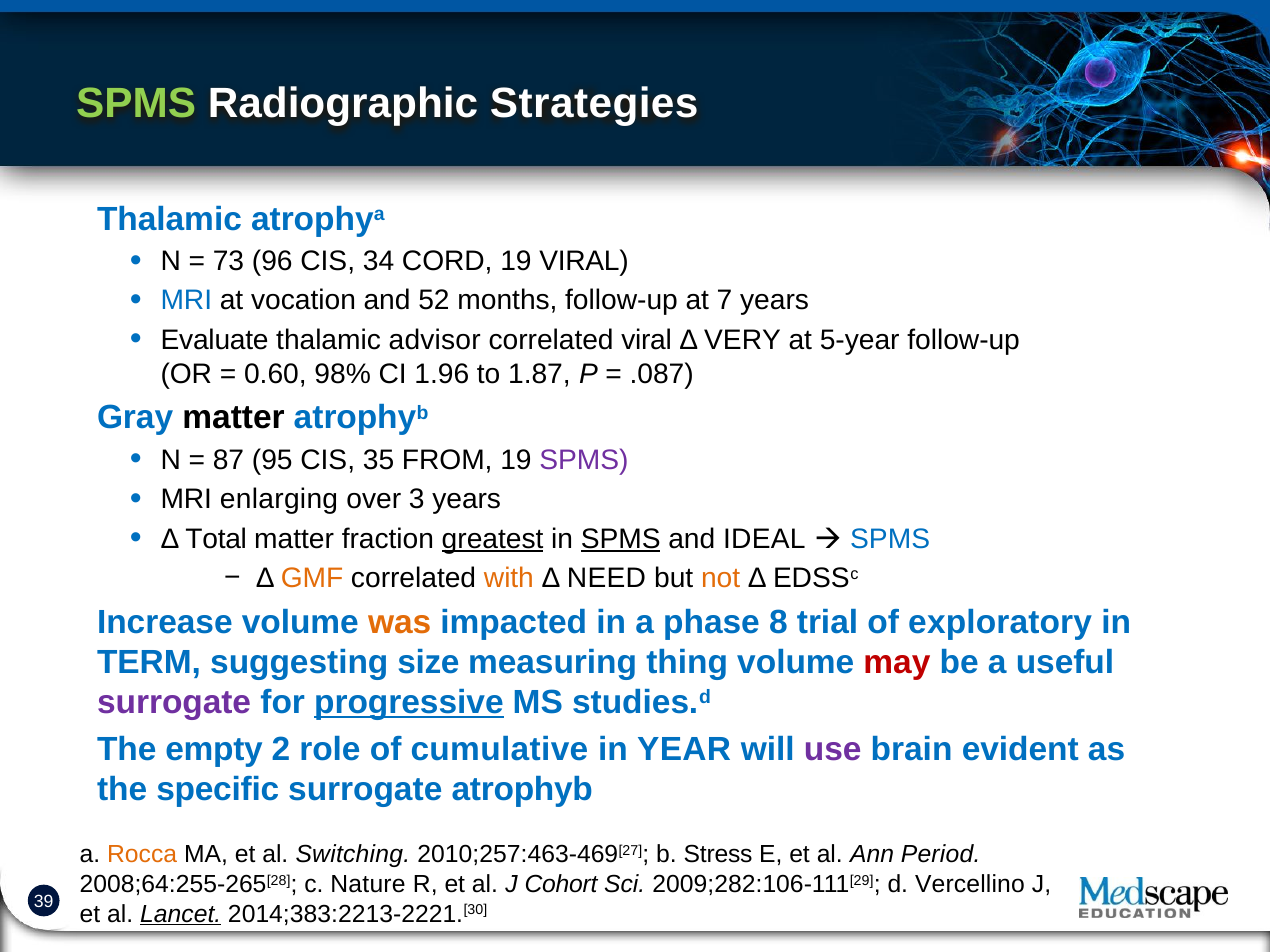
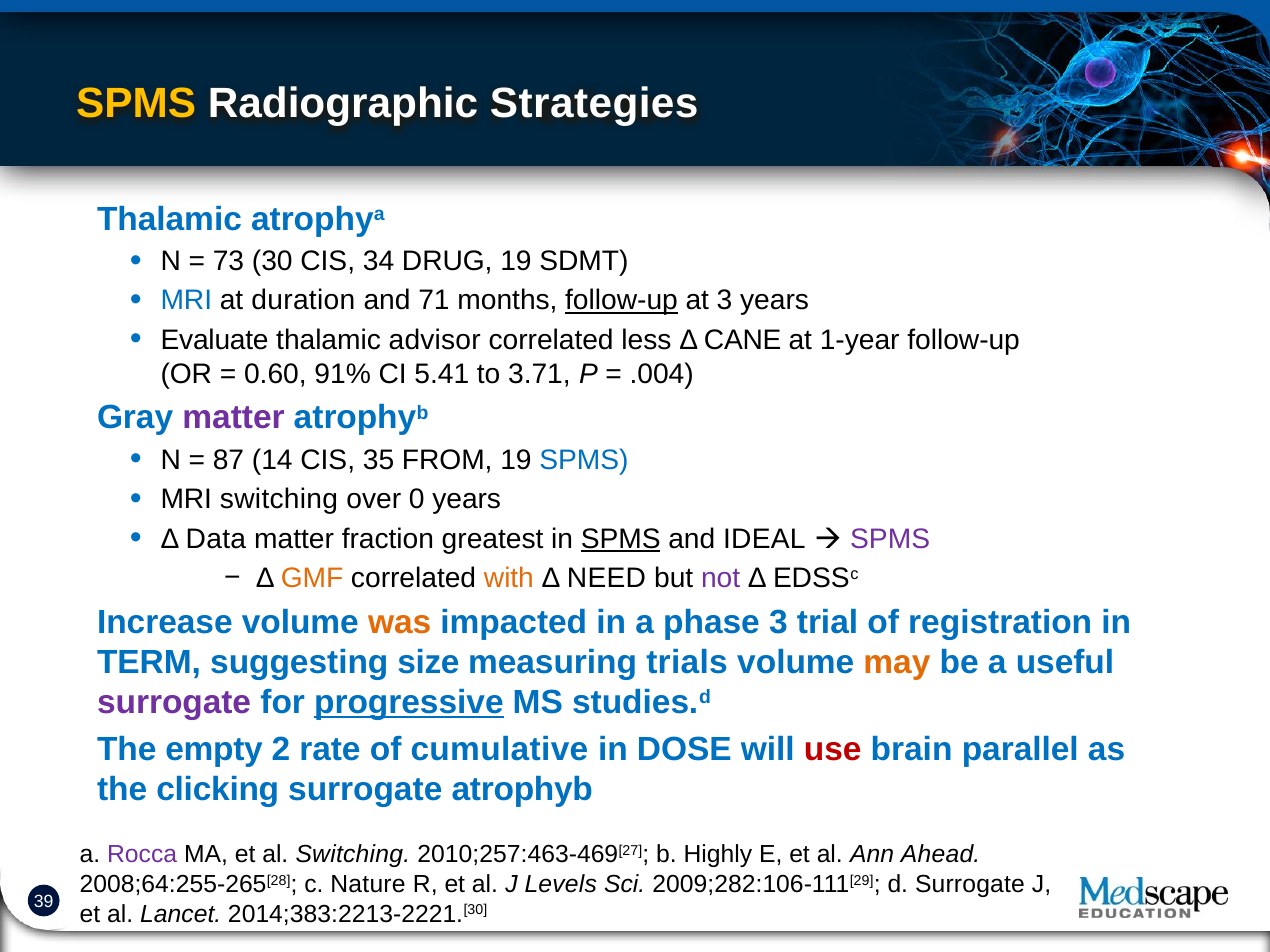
SPMS colour: light green -> yellow (136, 103)
96: 96 -> 30 (272, 261)
CORD: CORD -> DRUG (447, 261)
19 VIRAL: VIRAL -> SDMT (584, 261)
vocation: vocation -> duration (303, 301)
52: 52 -> 71 (434, 301)
follow-up underline: none -> present (622, 301)
at 7: 7 -> 3 (725, 301)
correlated viral: viral -> less (646, 340)
VERY: VERY -> CANE (743, 340)
5-year: 5-year -> 1-year (860, 340)
98%: 98% -> 91% (343, 374)
1.96: 1.96 -> 5.41 (442, 374)
1.87: 1.87 -> 3.71 (539, 374)
.087: .087 -> .004 (662, 374)
matter colour: black -> purple (234, 418)
95: 95 -> 14 (272, 460)
SPMS colour: purple -> blue (584, 460)
MRI enlarging: enlarging -> switching (279, 500)
3: 3 -> 0 (417, 500)
Total: Total -> Data (216, 539)
greatest underline: present -> none (493, 539)
SPMS colour: blue -> purple (890, 539)
not colour: orange -> purple (721, 579)
phase 8: 8 -> 3 (778, 623)
exploratory: exploratory -> registration (1000, 623)
thing: thing -> trials (687, 663)
may colour: red -> orange (897, 663)
role: role -> rate (330, 750)
YEAR: YEAR -> DOSE (684, 750)
use colour: purple -> red (833, 750)
evident: evident -> parallel (1020, 750)
specific: specific -> clicking (218, 790)
Rocca colour: orange -> purple (142, 855)
Stress: Stress -> Highly (718, 855)
Period: Period -> Ahead (941, 855)
Cohort: Cohort -> Levels (561, 885)
d Vercellino: Vercellino -> Surrogate (970, 885)
Lancet underline: present -> none (181, 914)
